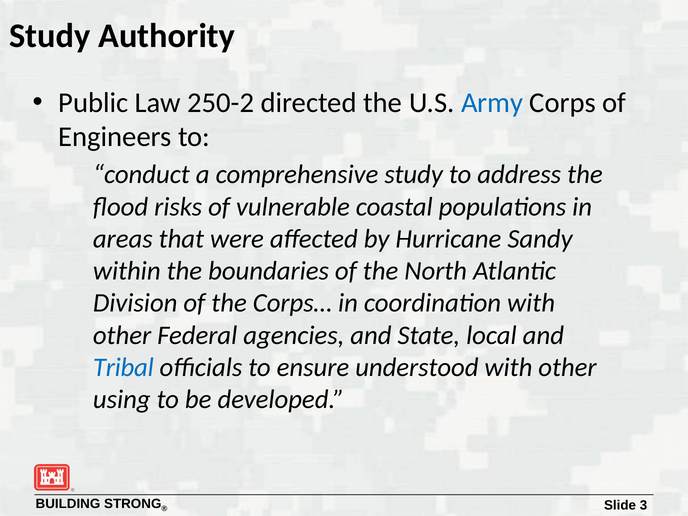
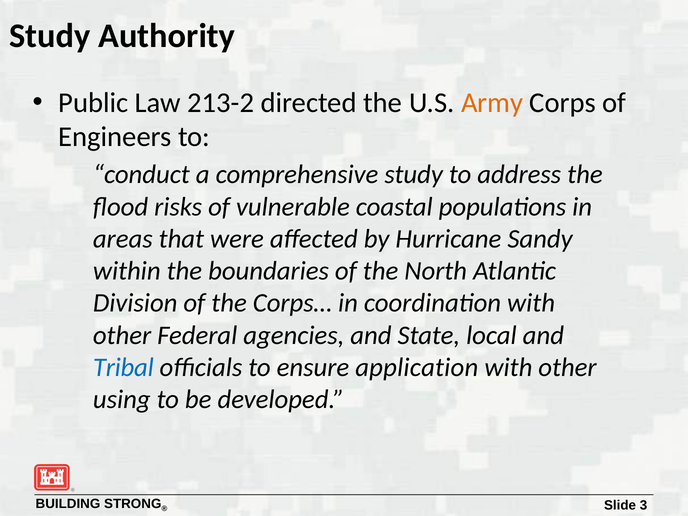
250-2: 250-2 -> 213-2 (221, 103)
Army colour: blue -> orange (492, 103)
understood: understood -> application (417, 367)
